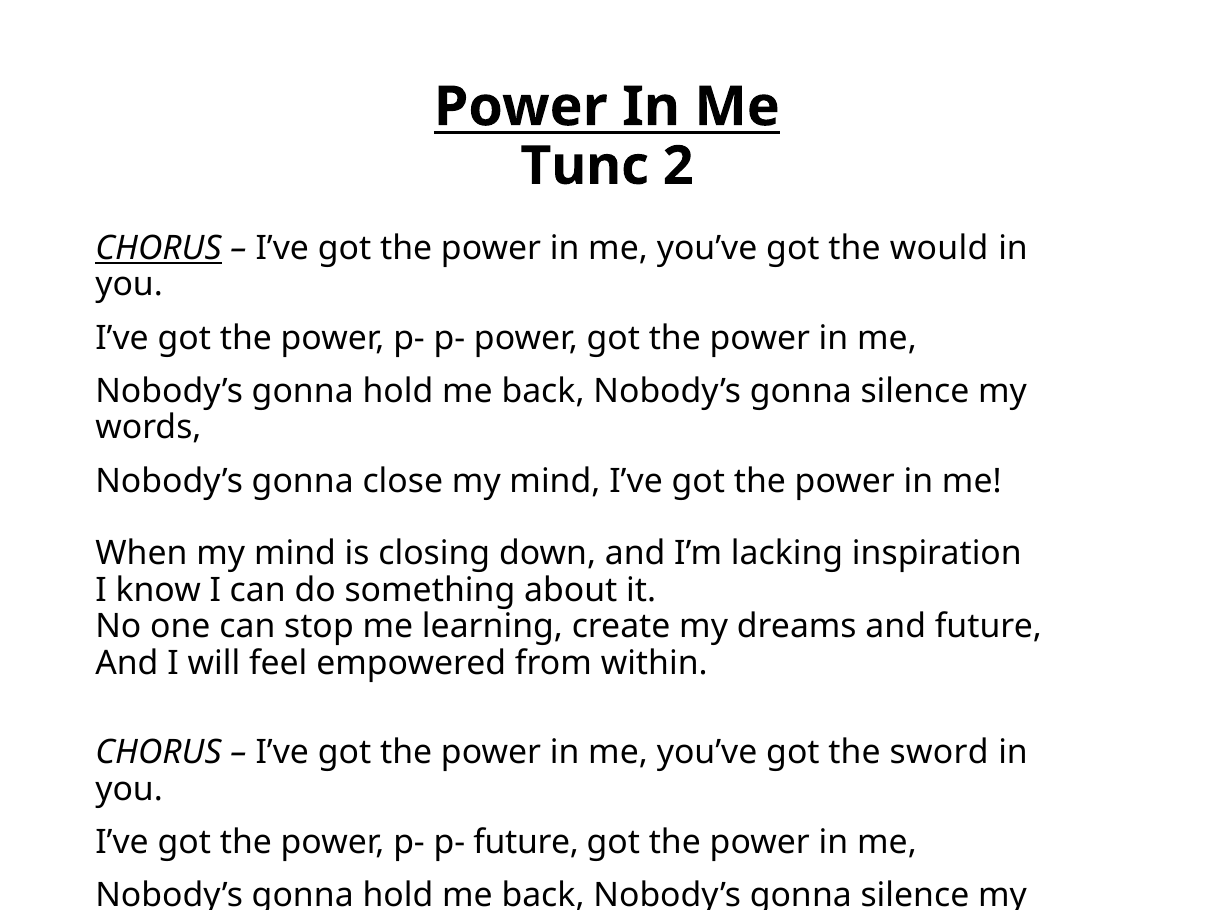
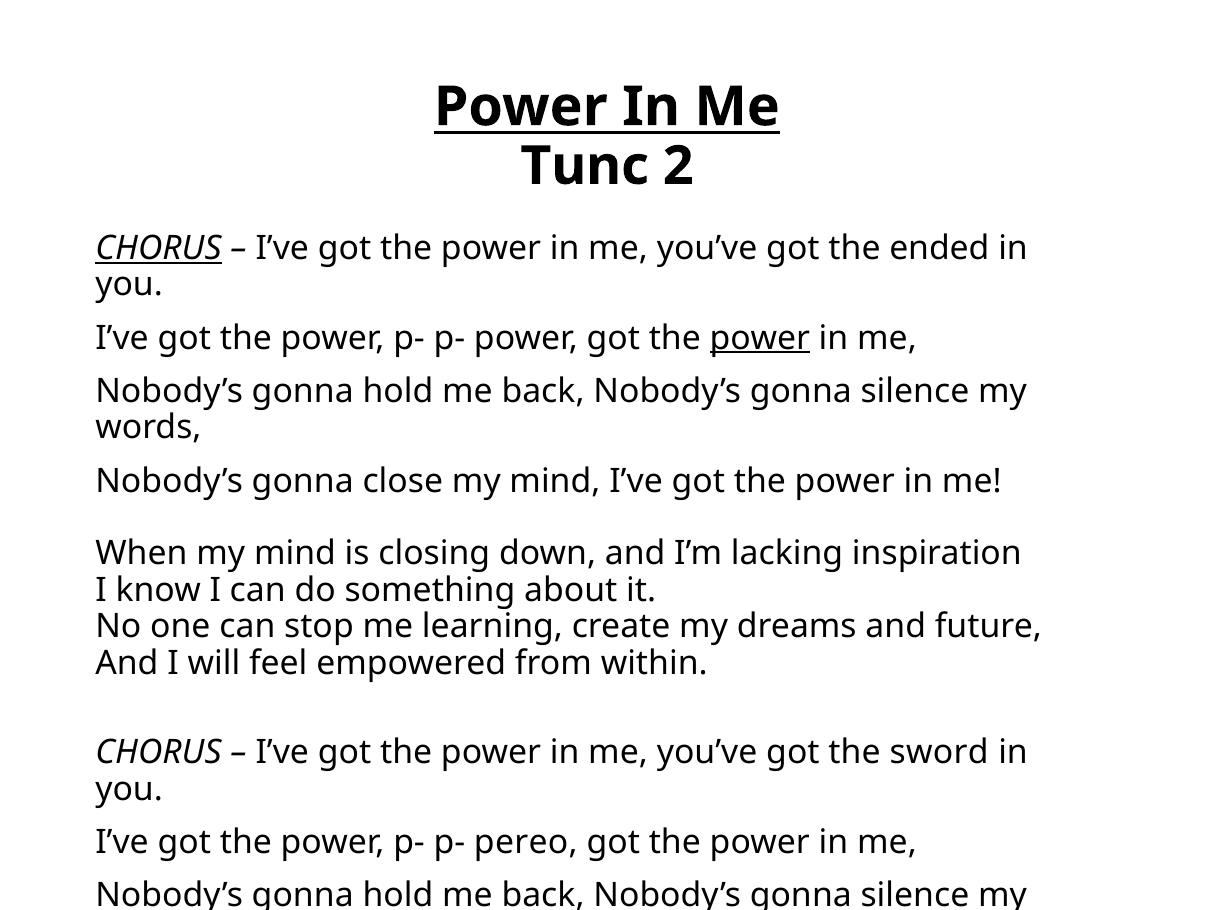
would: would -> ended (939, 248)
power underline: none -> present (760, 338)
p- future: future -> pereo (526, 843)
